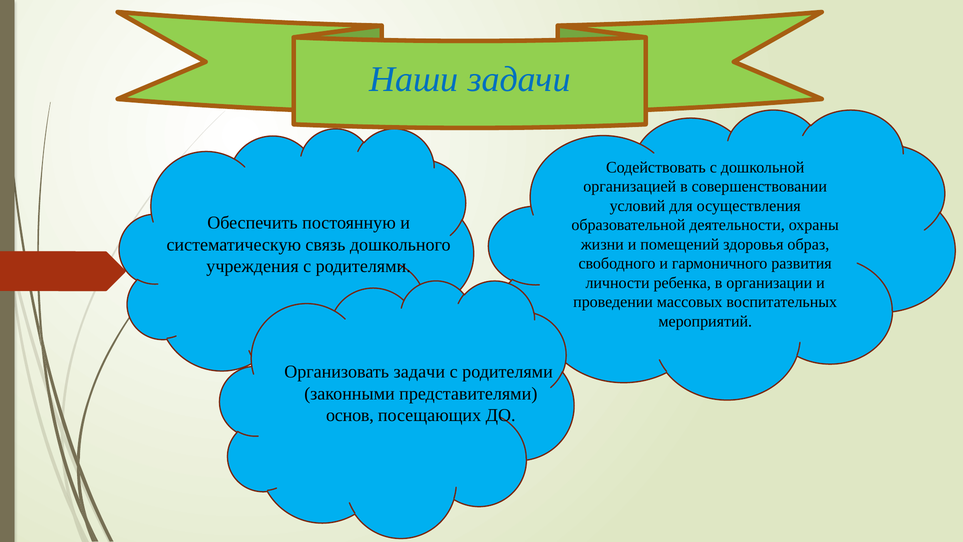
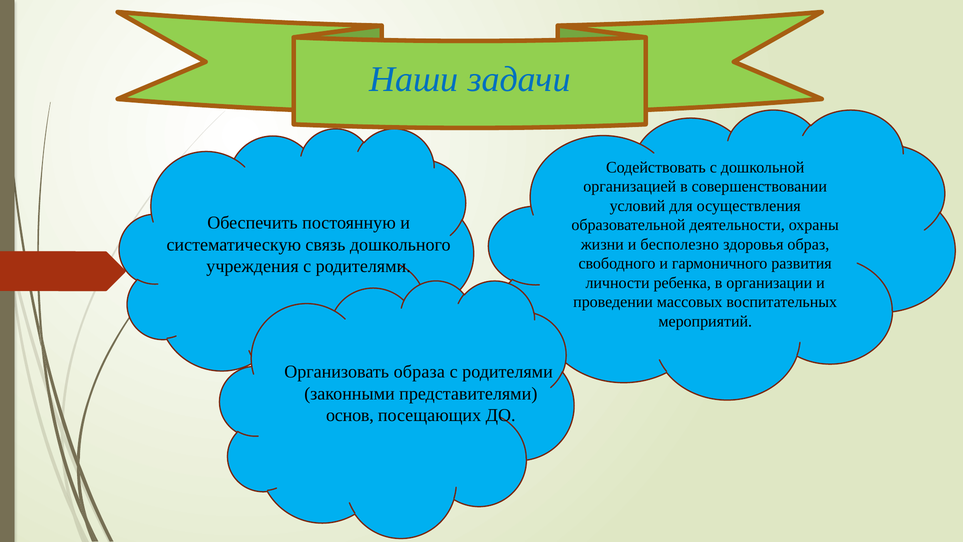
помещений: помещений -> бесполезно (680, 244)
Организовать задачи: задачи -> образа (419, 372)
